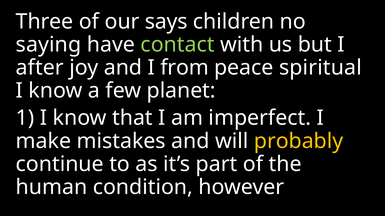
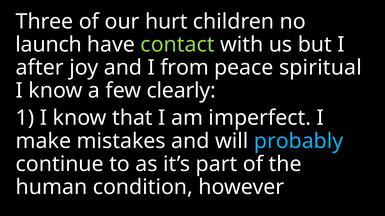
says: says -> hurt (166, 22)
saying: saying -> launch (49, 45)
planet: planet -> clearly (181, 91)
probably colour: yellow -> light blue (299, 141)
